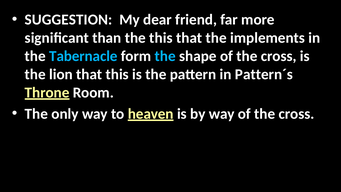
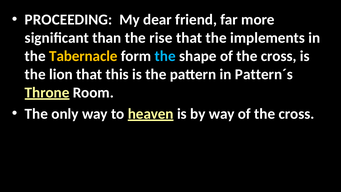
SUGGESTION: SUGGESTION -> PROCEEDING (69, 20)
the this: this -> rise (161, 38)
Tabernacle colour: light blue -> yellow (83, 56)
